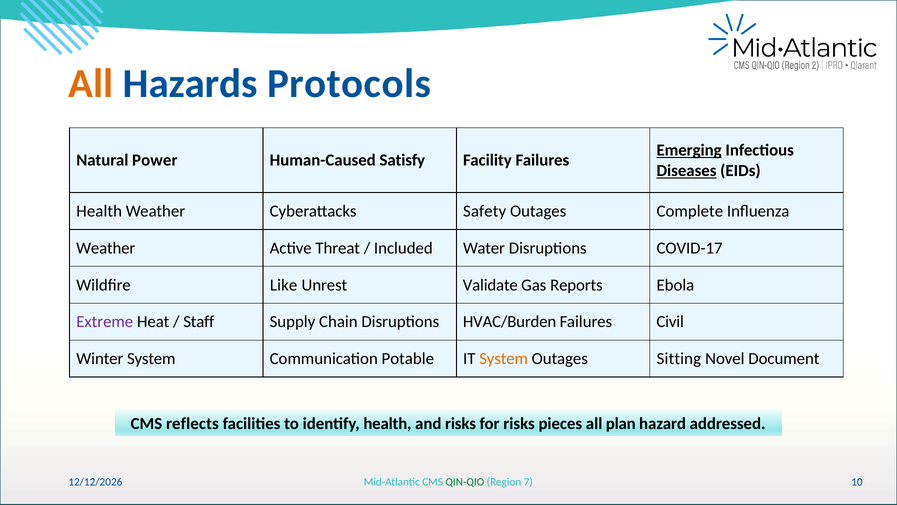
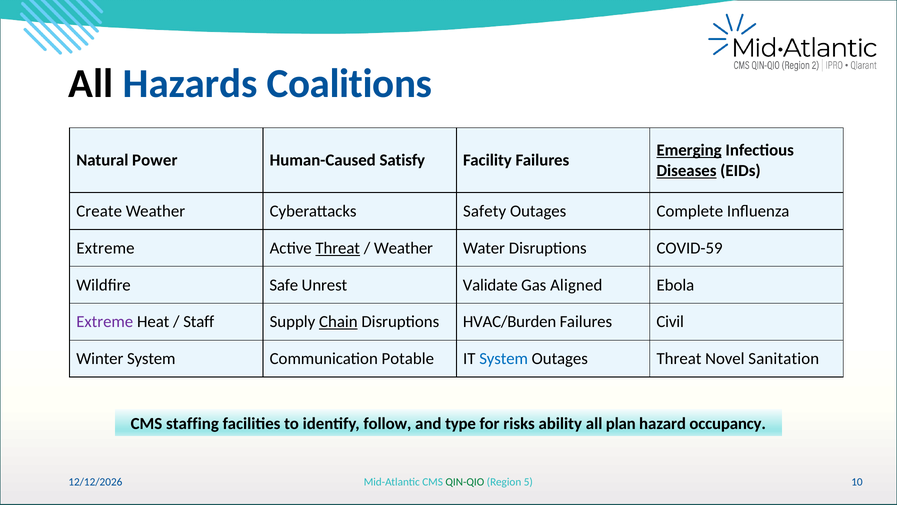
All colour: orange -> black (91, 84)
Protocols: Protocols -> Coalitions (349, 84)
Health: Health -> Create (99, 211)
Weather: Weather -> Extreme (106, 248)
Threat underline: none -> present (338, 248)
Included: Included -> Weather (403, 248)
COVID-17: COVID-17 -> COVID-59 (690, 248)
Like: Like -> Safe (284, 285)
Reports: Reports -> Aligned (576, 285)
Chain underline: none -> present (338, 322)
System colour: orange -> blue (504, 359)
Outages Sitting: Sitting -> Threat (679, 359)
Document: Document -> Sanitation (784, 359)
reflects: reflects -> staffing (192, 423)
identify health: health -> follow (387, 423)
and risks: risks -> type (461, 423)
pieces: pieces -> ability (560, 423)
addressed: addressed -> occupancy (728, 423)
7: 7 -> 5 (528, 482)
